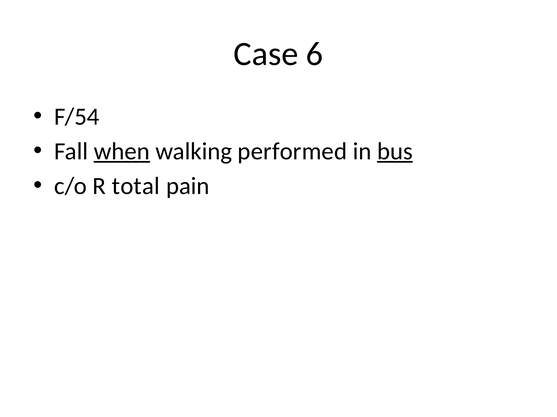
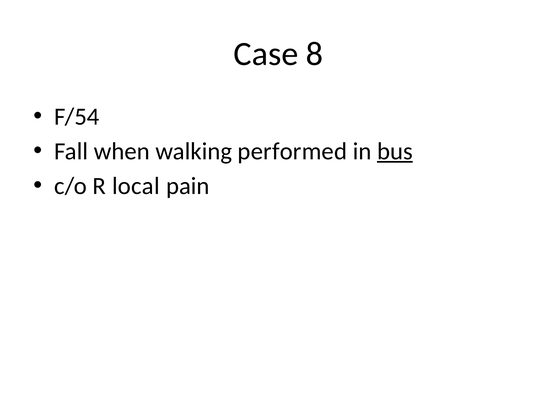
6: 6 -> 8 (315, 54)
when underline: present -> none (122, 152)
total: total -> local (136, 186)
